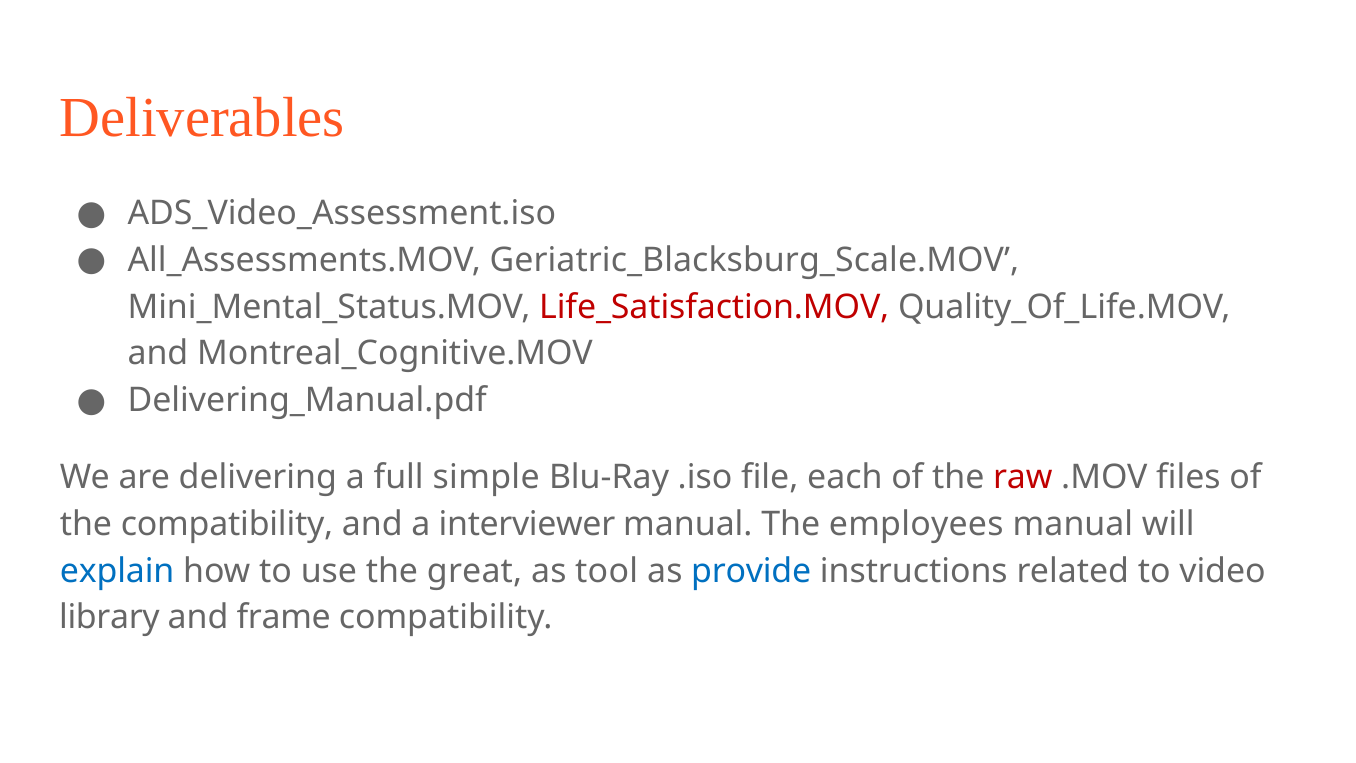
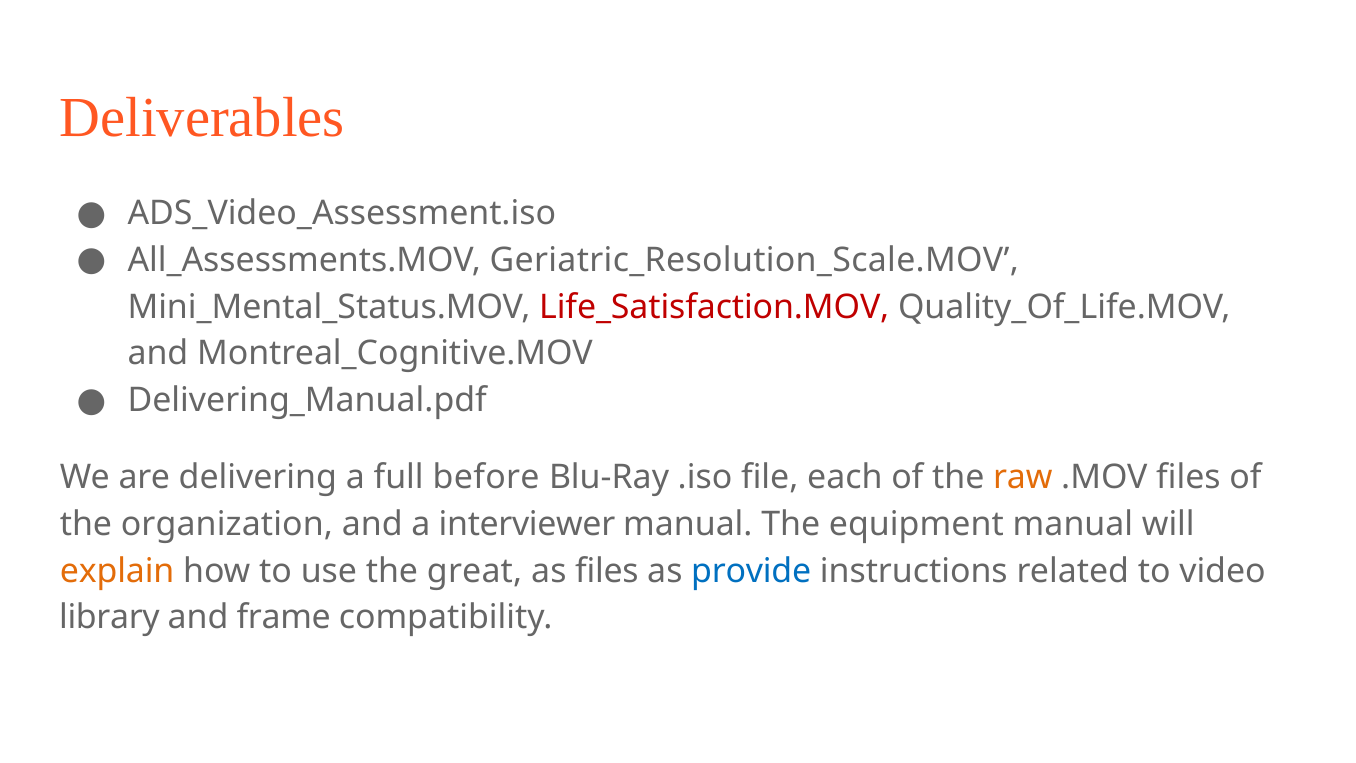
Geriatric_Blacksburg_Scale.MOV: Geriatric_Blacksburg_Scale.MOV -> Geriatric_Resolution_Scale.MOV (754, 260)
simple: simple -> before (486, 477)
raw colour: red -> orange (1023, 477)
the compatibility: compatibility -> organization (227, 524)
employees: employees -> equipment (916, 524)
explain colour: blue -> orange (117, 571)
as tool: tool -> files (607, 571)
